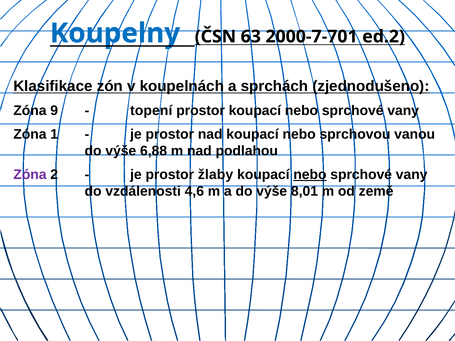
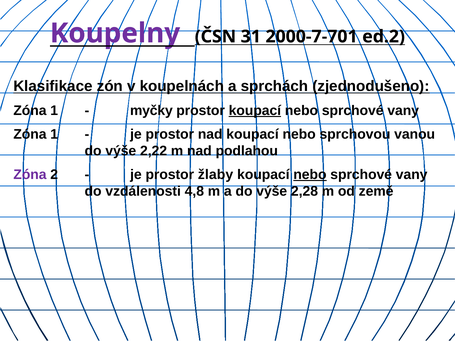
Koupelny colour: blue -> purple (115, 33)
63: 63 -> 31 (251, 37)
9: 9 -> 1 (54, 111)
topení: topení -> myčky (151, 111)
koupací underline: none -> present (255, 111)
6,88: 6,88 -> 2,22 (154, 151)
4,6: 4,6 -> 4,8 (194, 191)
8,01: 8,01 -> 2,28 (304, 191)
